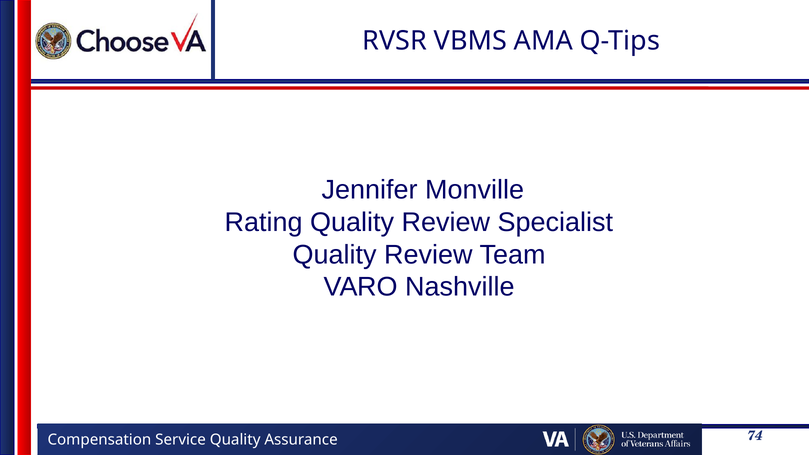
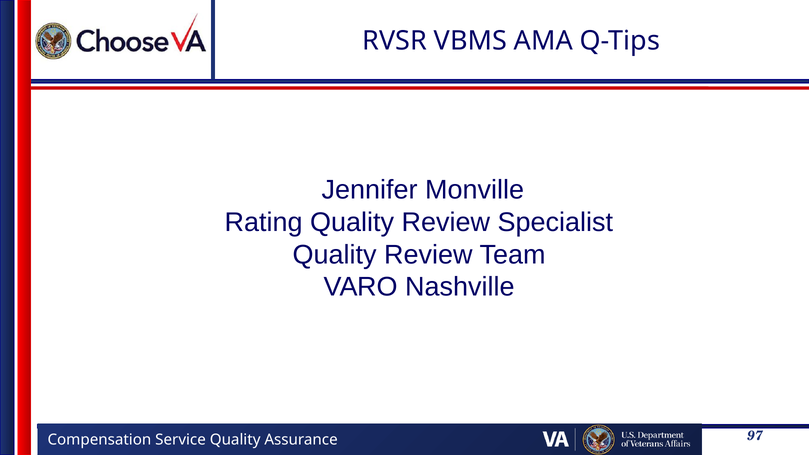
74: 74 -> 97 (755, 436)
